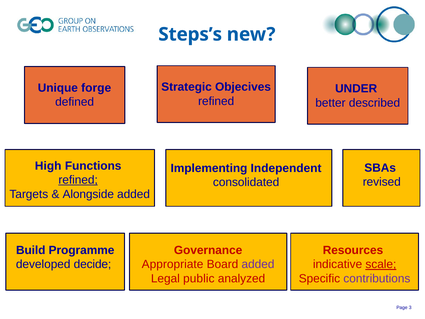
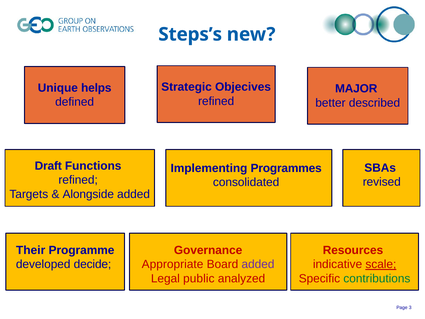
forge: forge -> helps (96, 88)
UNDER: UNDER -> MAJOR (356, 89)
High: High -> Draft (48, 166)
Independent: Independent -> Programmes (286, 168)
refined underline: present -> none (78, 180)
Build: Build -> Their (31, 250)
contributions colour: purple -> green (377, 278)
